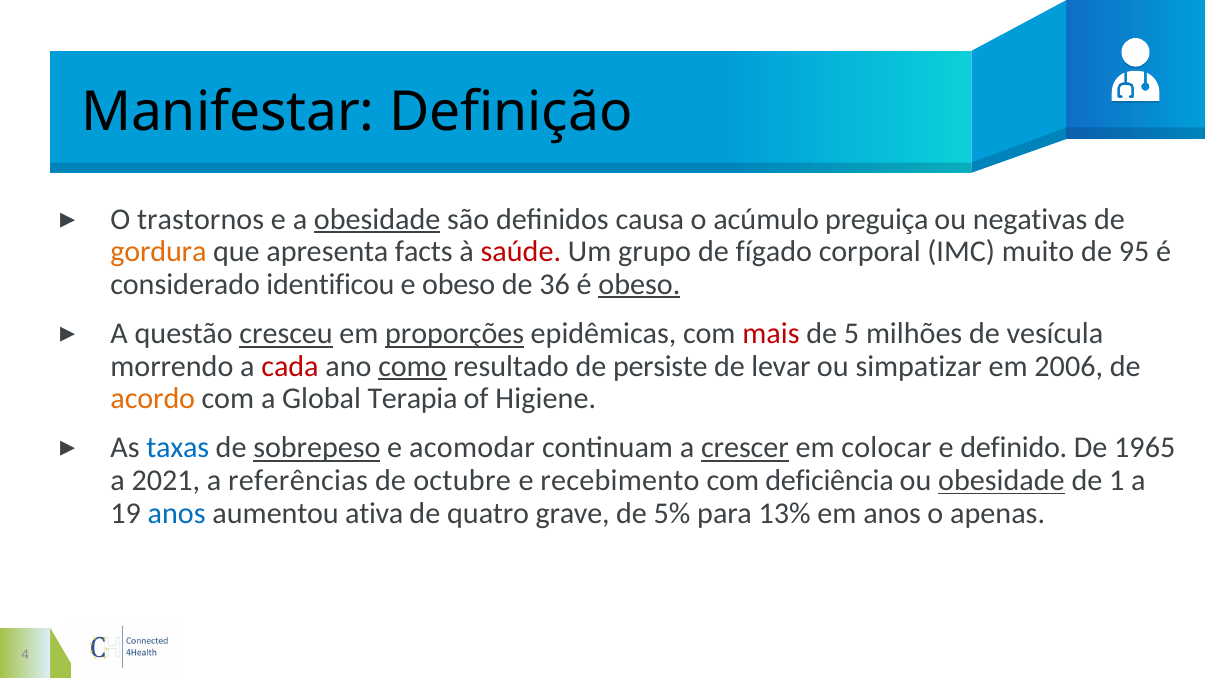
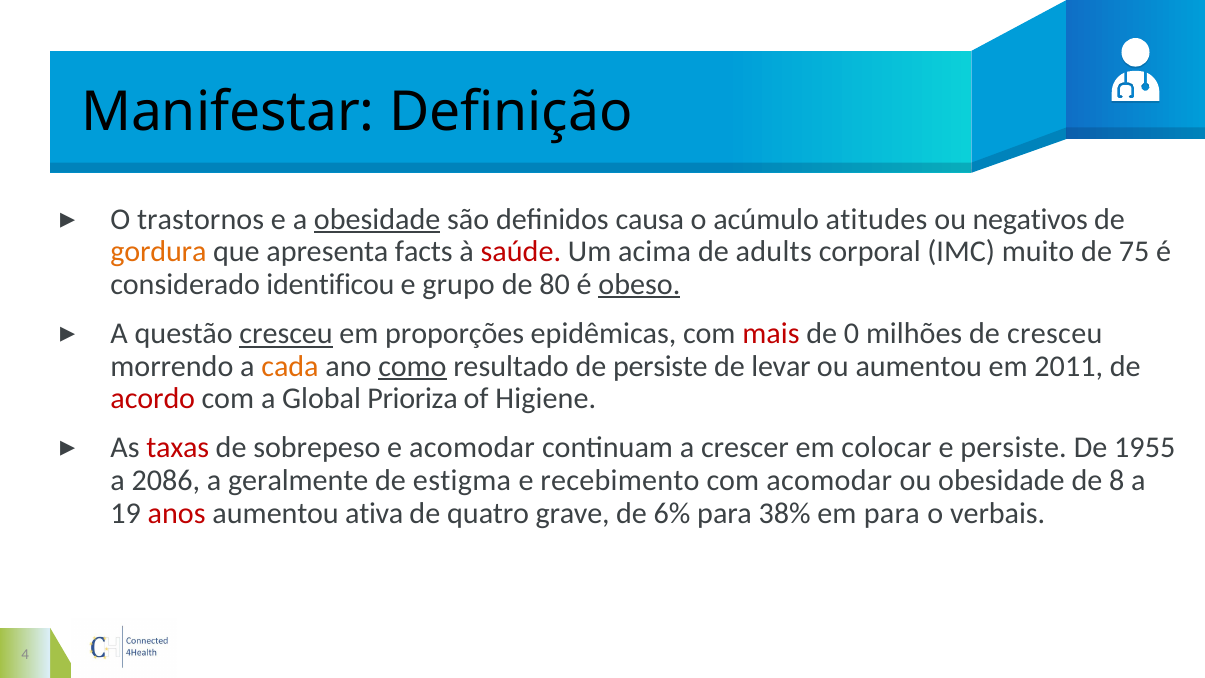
preguiça: preguiça -> atitudes (877, 219)
negativas: negativas -> negativos (1030, 219)
grupo: grupo -> acima (655, 252)
fígado: fígado -> adults (774, 252)
95: 95 -> 75 (1134, 252)
e obeso: obeso -> grupo (459, 284)
36: 36 -> 80 (555, 284)
proporções underline: present -> none (455, 334)
5: 5 -> 0 (852, 334)
de vesícula: vesícula -> cresceu (1055, 334)
cada colour: red -> orange (290, 366)
ou simpatizar: simpatizar -> aumentou (919, 366)
2006: 2006 -> 2011 (1069, 366)
acordo colour: orange -> red (153, 399)
Terapia: Terapia -> Prioriza (412, 399)
taxas colour: blue -> red (178, 448)
sobrepeso underline: present -> none (317, 448)
crescer underline: present -> none (745, 448)
e definido: definido -> persiste (1014, 448)
1965: 1965 -> 1955 (1145, 448)
2021: 2021 -> 2086 (166, 480)
referências: referências -> geralmente (298, 480)
octubre: octubre -> estigma (462, 480)
com deficiência: deficiência -> acomodar (829, 480)
obesidade underline: present -> none (1001, 480)
1: 1 -> 8 (1117, 480)
anos colour: blue -> red (177, 513)
5%: 5% -> 6% (672, 513)
13%: 13% -> 38% (785, 513)
em anos: anos -> para (892, 513)
apenas: apenas -> verbais (998, 513)
